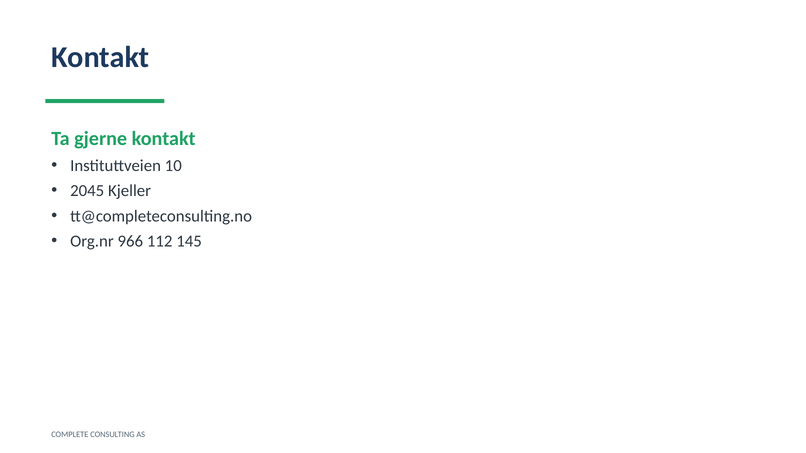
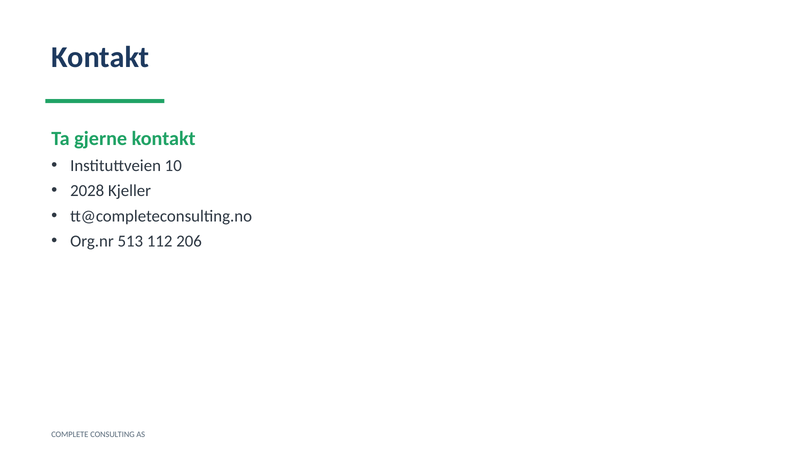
2045: 2045 -> 2028 (87, 191)
966: 966 -> 513 (130, 241)
145: 145 -> 206 (189, 241)
